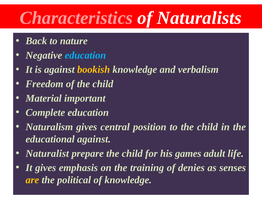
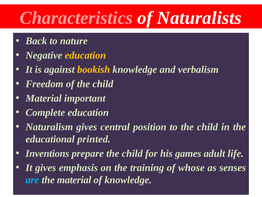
education colour: light blue -> yellow (85, 55)
educational against: against -> printed (94, 139)
Naturalist: Naturalist -> Inventions (47, 153)
denies: denies -> whose (191, 167)
are colour: yellow -> light blue (32, 180)
the political: political -> material (74, 180)
